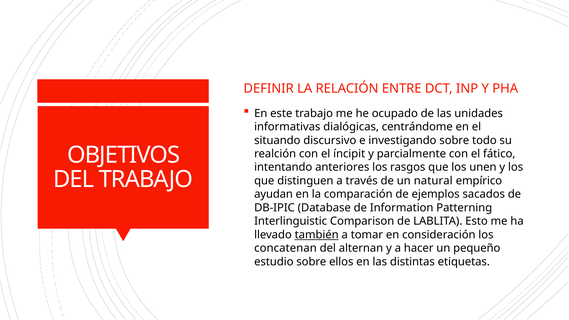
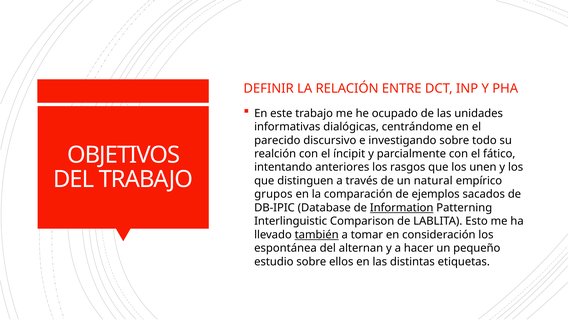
situando: situando -> parecido (277, 140)
ayudan: ayudan -> grupos (273, 194)
Information underline: none -> present (402, 208)
concatenan: concatenan -> espontánea (285, 248)
